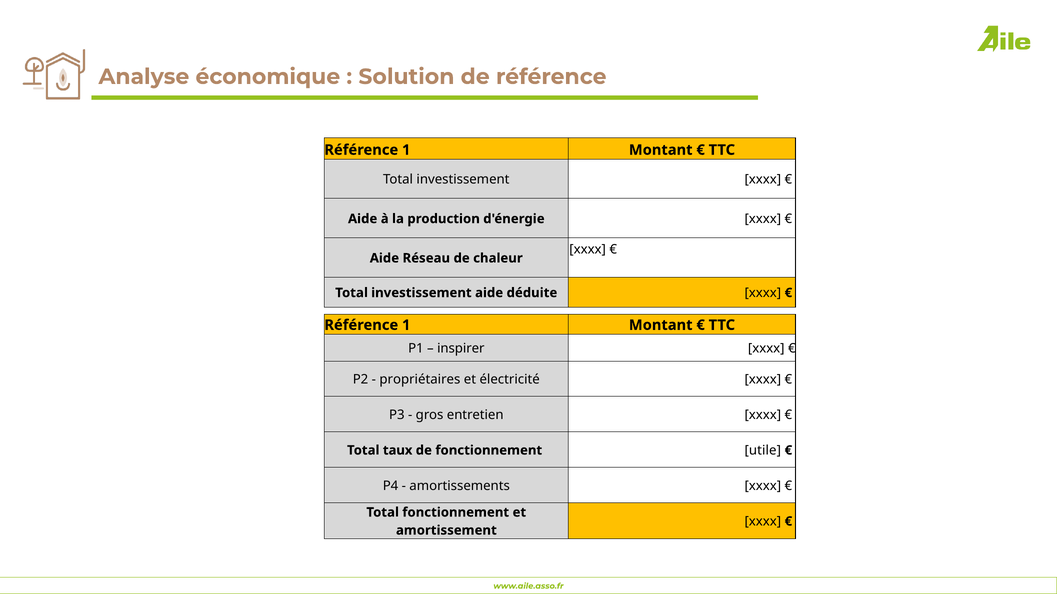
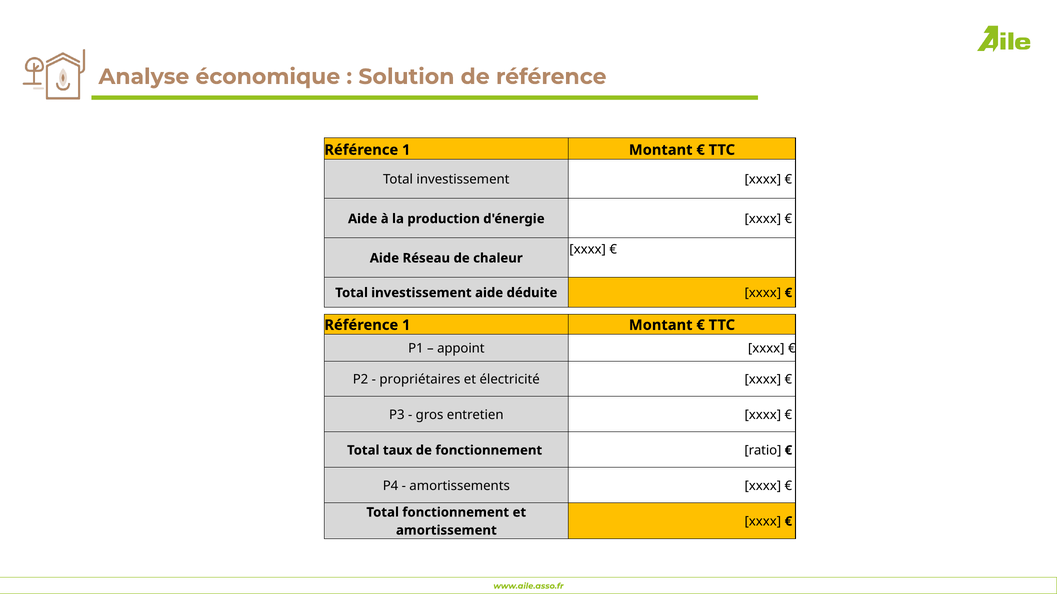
inspirer: inspirer -> appoint (461, 349)
utile: utile -> ratio (763, 451)
